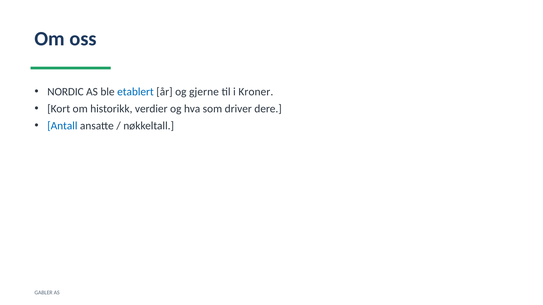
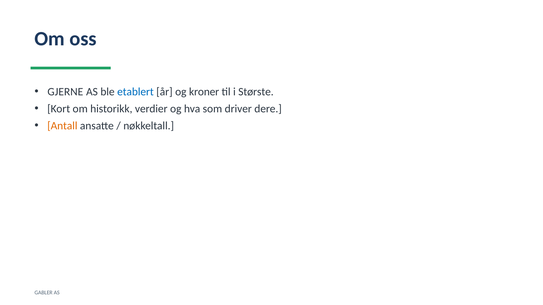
NORDIC: NORDIC -> GJERNE (65, 92)
gjerne: gjerne -> kroner (204, 92)
Kroner: Kroner -> Største (256, 92)
Antall colour: blue -> orange (62, 126)
